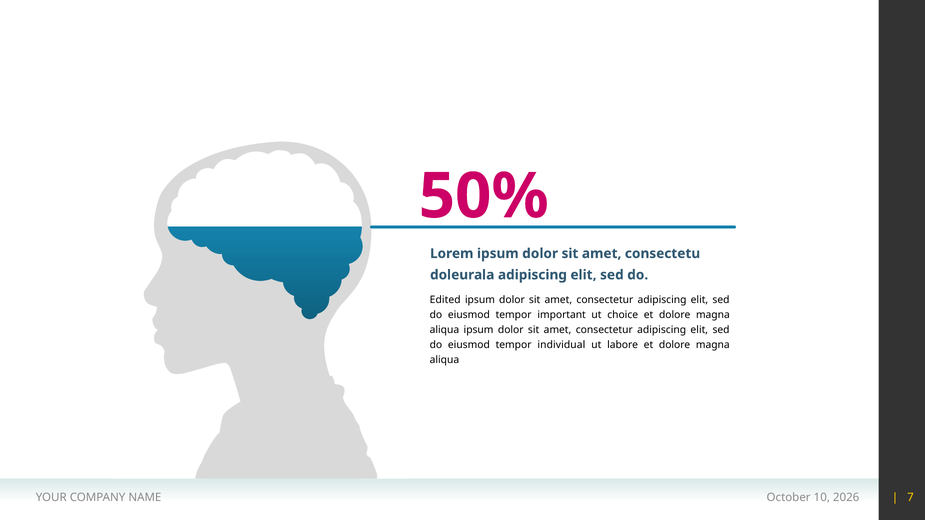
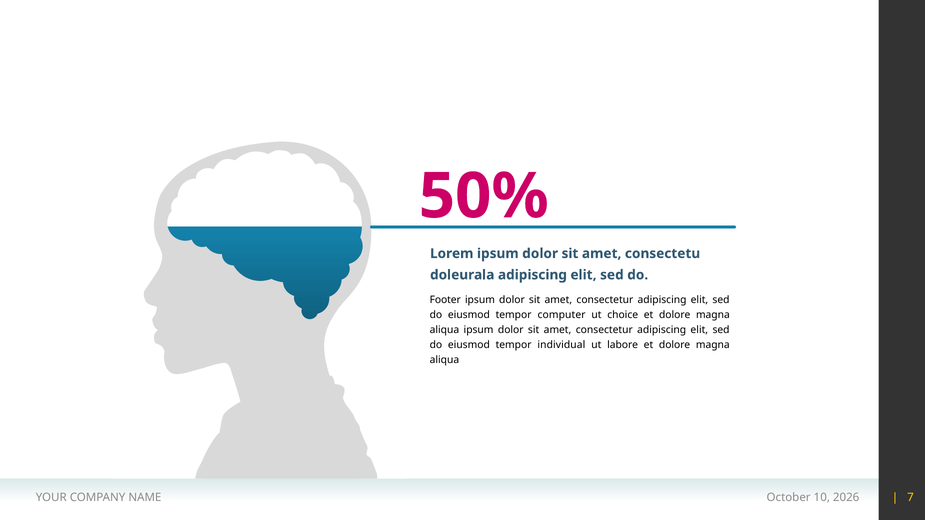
Edited: Edited -> Footer (445, 300)
important: important -> computer (562, 315)
